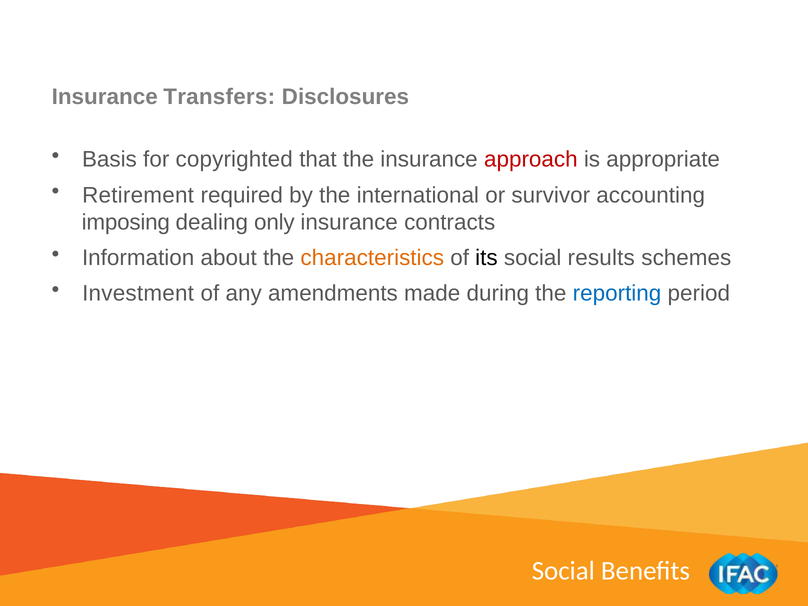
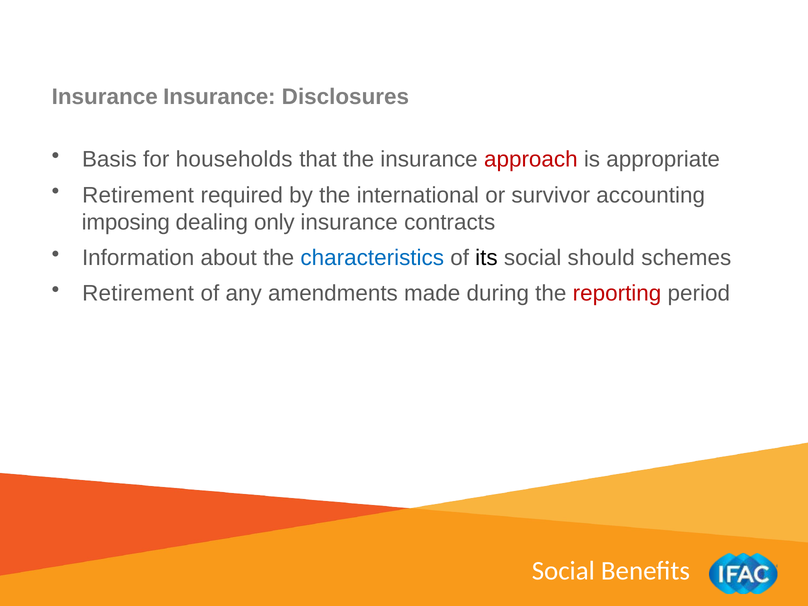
Insurance Transfers: Transfers -> Insurance (219, 97)
copyrighted: copyrighted -> households (234, 160)
characteristics colour: orange -> blue (372, 258)
results: results -> should (601, 258)
Investment: Investment -> Retirement (138, 293)
reporting colour: blue -> red (617, 293)
